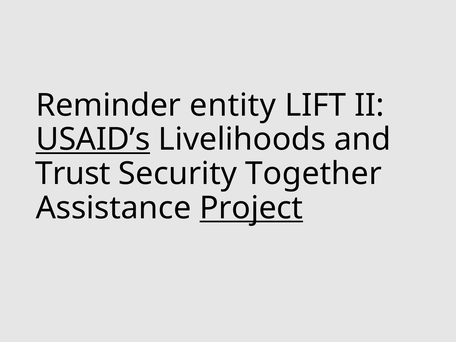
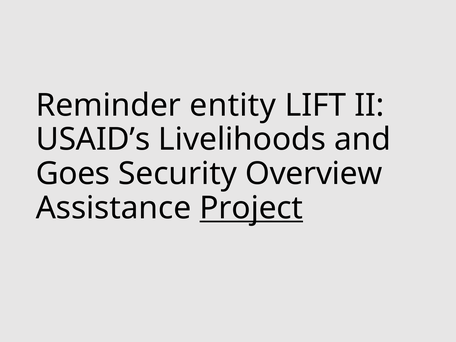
USAID’s underline: present -> none (93, 140)
Trust: Trust -> Goes (73, 174)
Together: Together -> Overview (314, 174)
